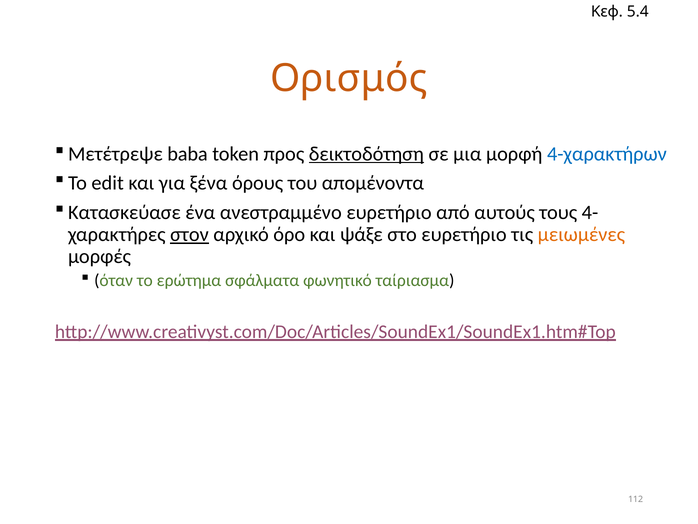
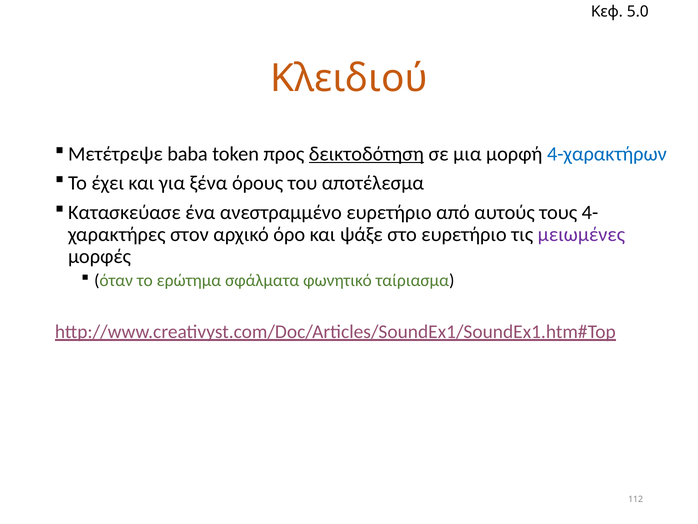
5.4: 5.4 -> 5.0 (638, 11)
Ορισμός: Ορισμός -> Κλειδιού (349, 78)
edit: edit -> έχει (108, 183)
απομένοντα: απομένοντα -> αποτέλεσμα (373, 183)
στον underline: present -> none (189, 234)
μειωμένες colour: orange -> purple (581, 234)
